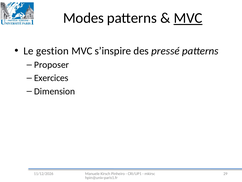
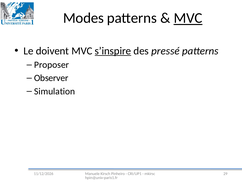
gestion: gestion -> doivent (52, 51)
s’inspire underline: none -> present (113, 51)
Exercices: Exercices -> Observer (51, 78)
Dimension: Dimension -> Simulation (55, 91)
